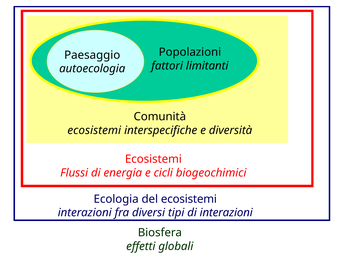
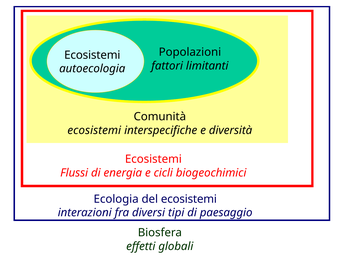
Paesaggio: Paesaggio -> Ecosistemi (92, 55)
di interazioni: interazioni -> paesaggio (226, 213)
